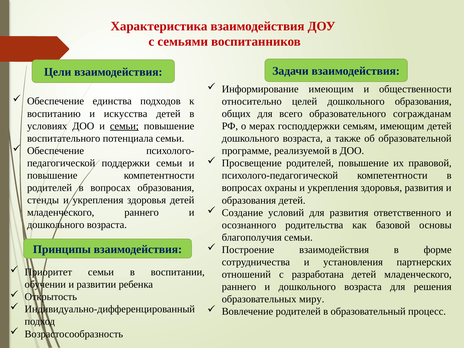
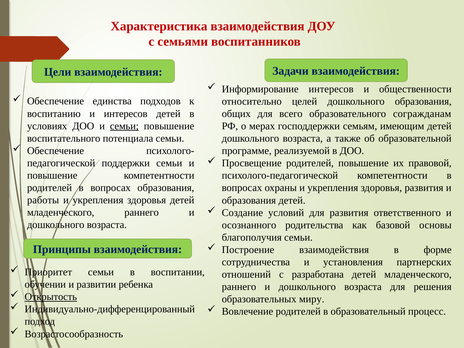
Информирование имеющим: имеющим -> интересов (331, 89)
и искусства: искусства -> интересов (126, 114)
стенды: стенды -> работы (43, 200)
Открытость underline: none -> present (51, 297)
